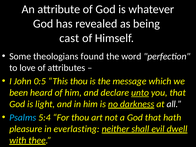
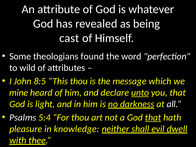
love: love -> wild (28, 68)
0:5: 0:5 -> 8:5 (40, 81)
been: been -> mine (19, 93)
Psalms colour: light blue -> white (23, 117)
that underline: none -> present (153, 117)
everlasting: everlasting -> knowledge (77, 129)
